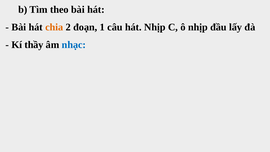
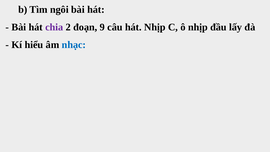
theo: theo -> ngôi (59, 10)
chia colour: orange -> purple (54, 27)
1: 1 -> 9 (102, 27)
thầy: thầy -> hiểu (34, 45)
